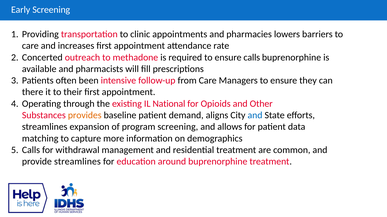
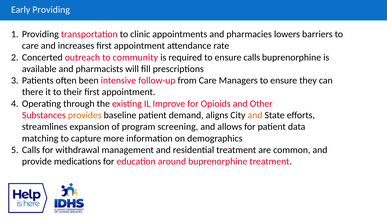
Early Screening: Screening -> Providing (51, 10)
methadone: methadone -> community (135, 58)
National: National -> Improve (169, 104)
and colour: blue -> orange (255, 116)
provide streamlines: streamlines -> medications (78, 162)
